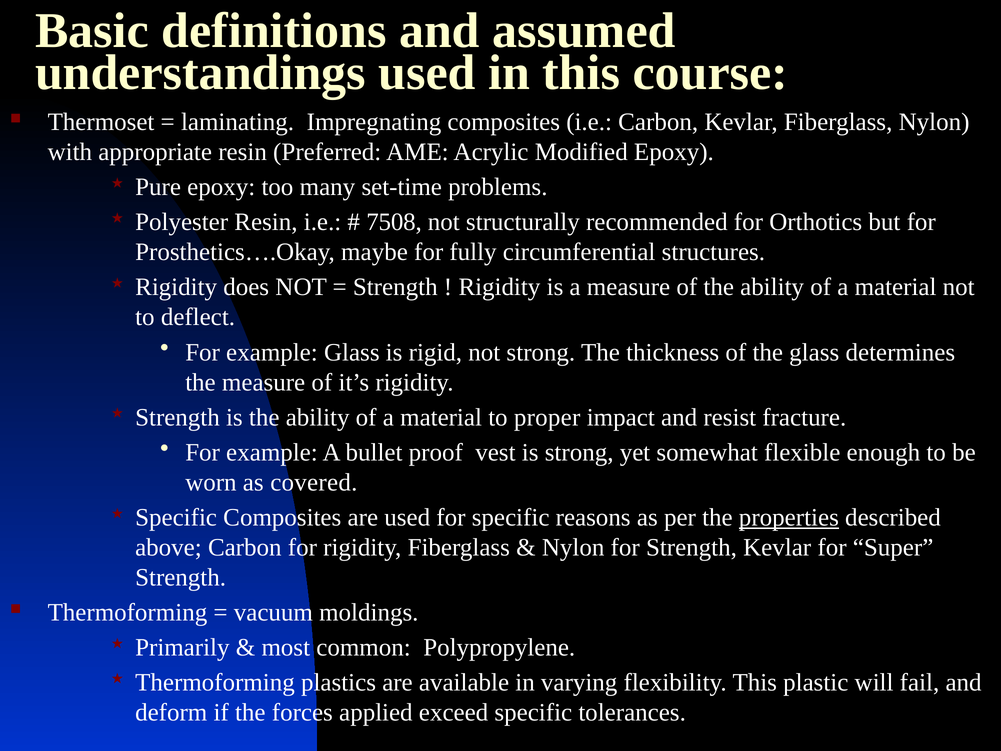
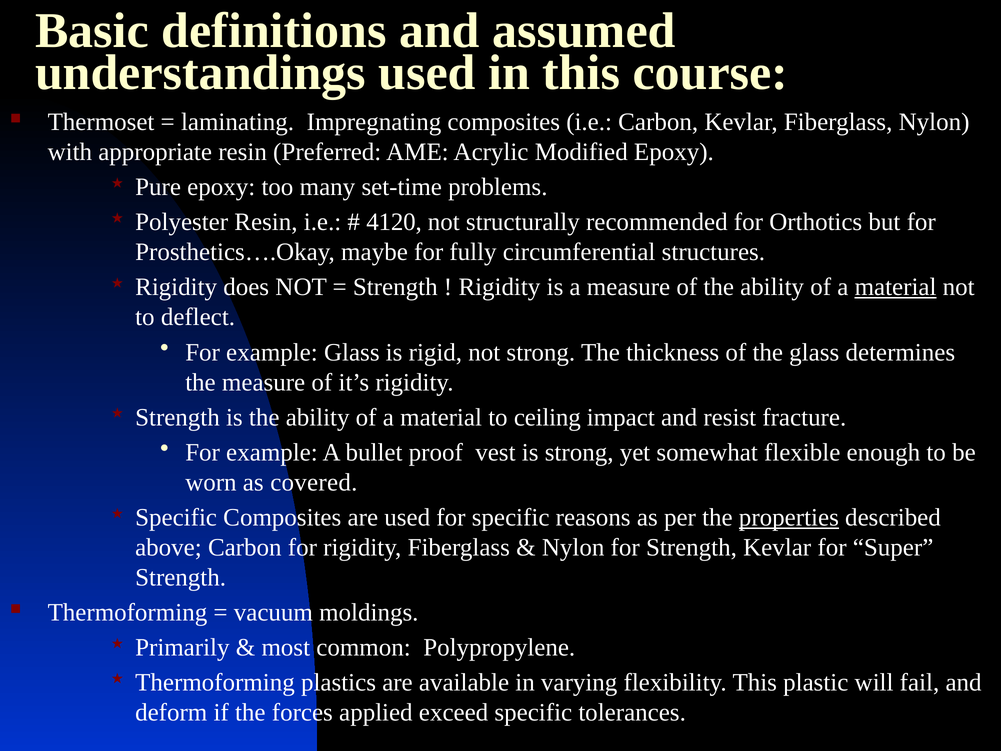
7508: 7508 -> 4120 (394, 222)
material underline: none -> present (896, 287)
proper: proper -> ceiling (547, 417)
